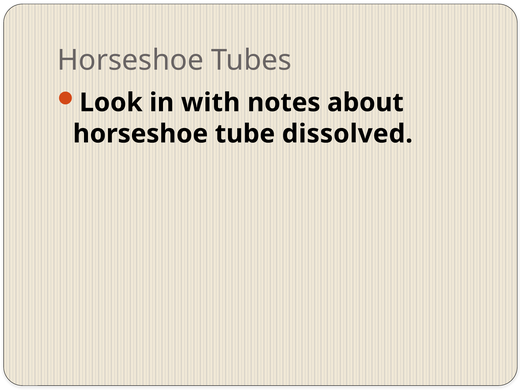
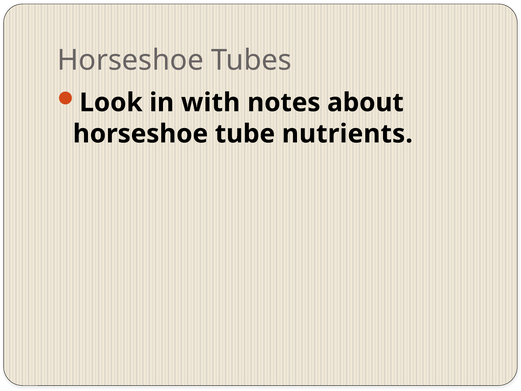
dissolved: dissolved -> nutrients (347, 134)
